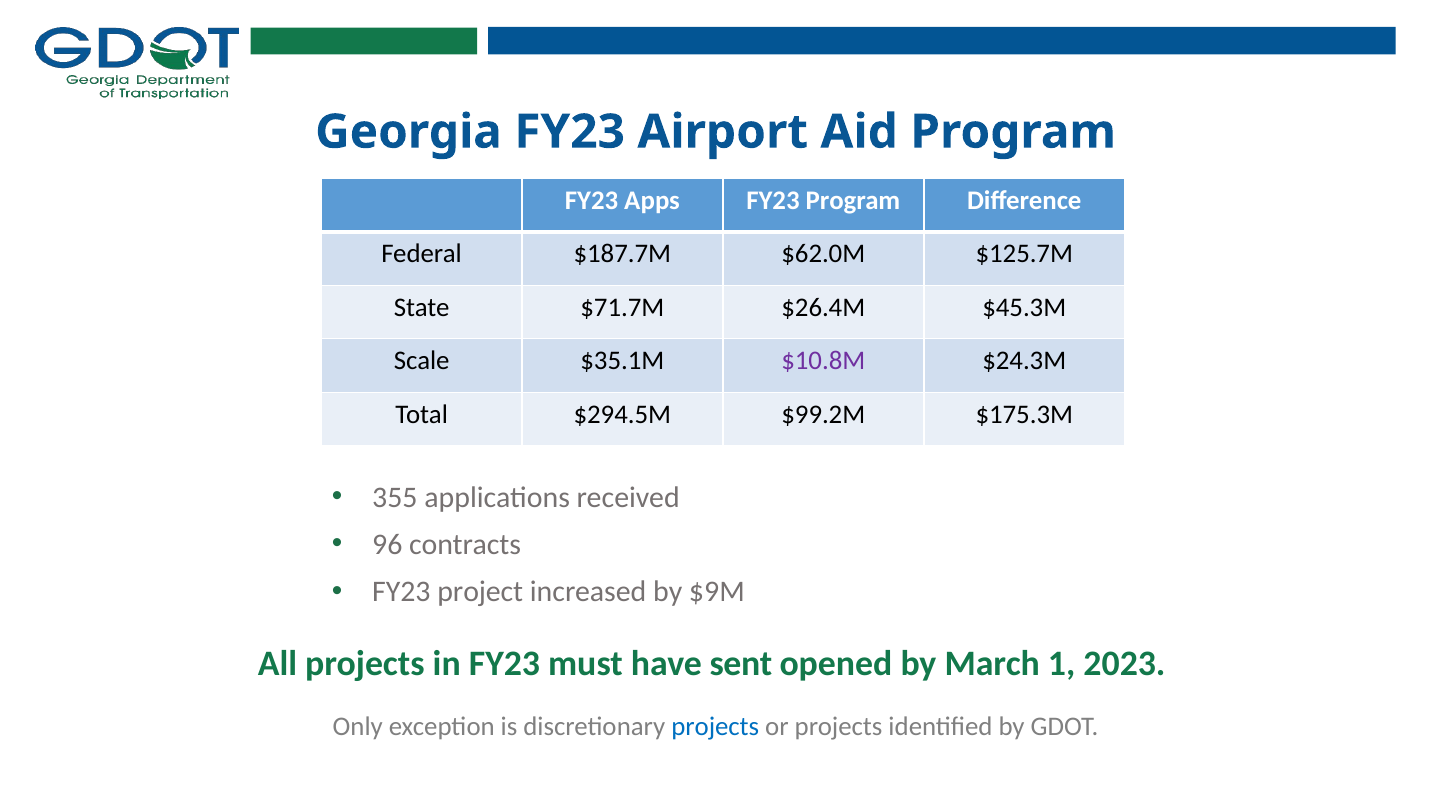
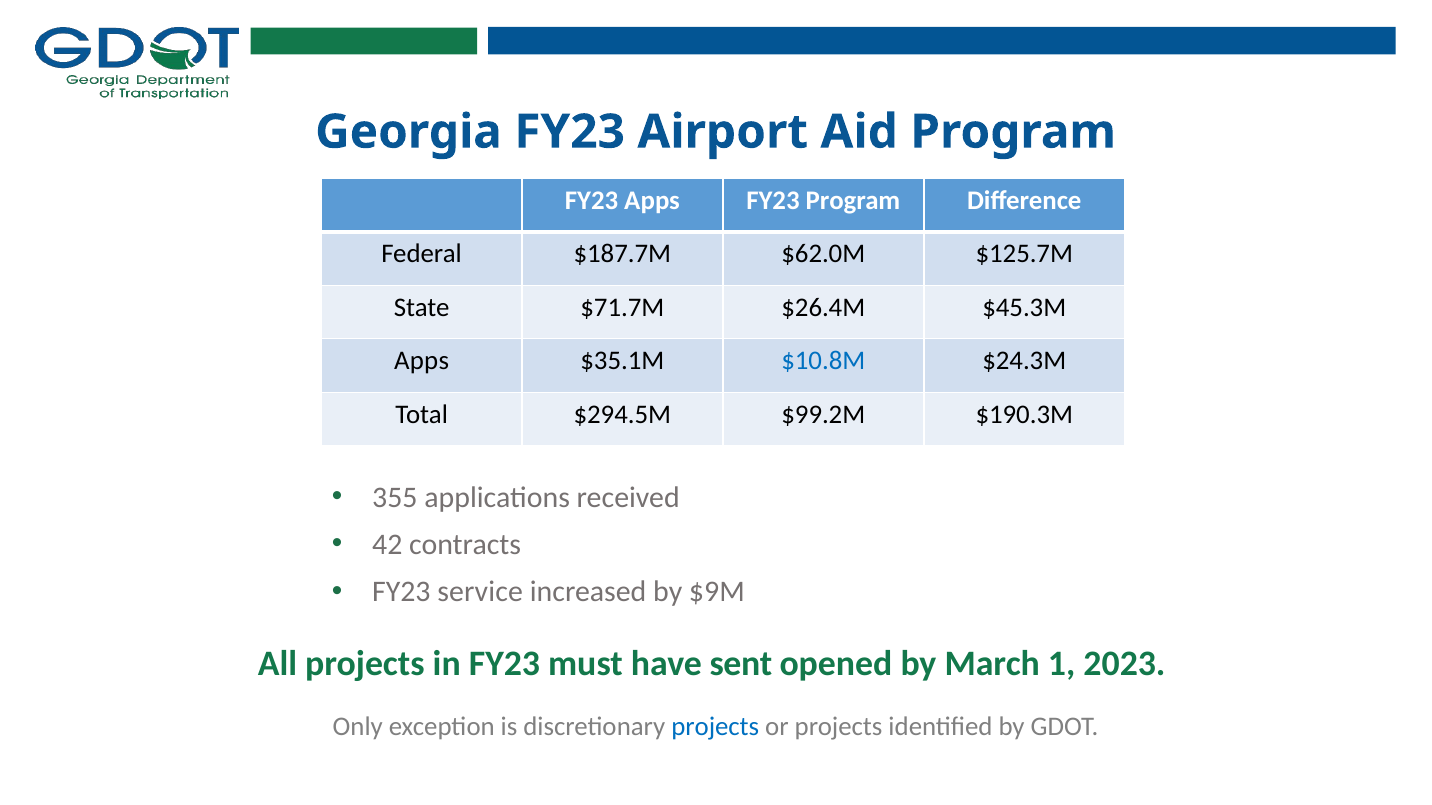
Scale: Scale -> Apps (422, 361)
$10.8M colour: purple -> blue (823, 361)
$175.3M: $175.3M -> $190.3M (1024, 415)
96: 96 -> 42 (387, 545)
project: project -> service (480, 592)
